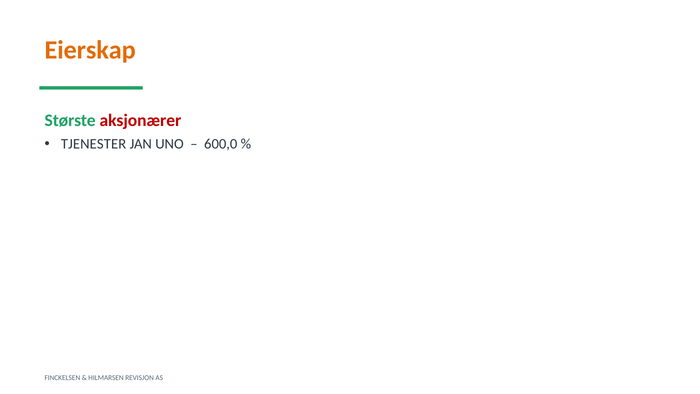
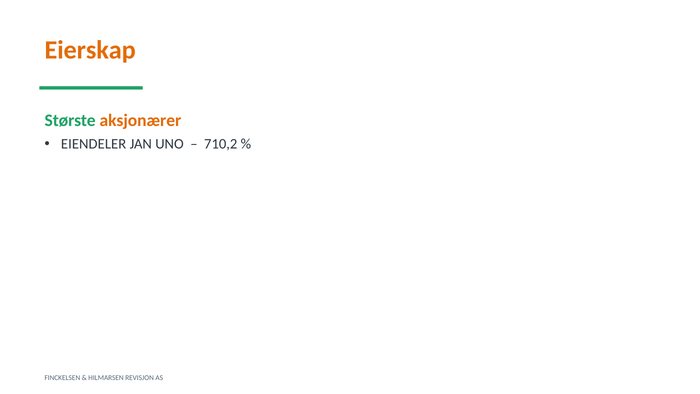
aksjonærer colour: red -> orange (140, 121)
TJENESTER: TJENESTER -> EIENDELER (94, 144)
600,0: 600,0 -> 710,2 (221, 144)
